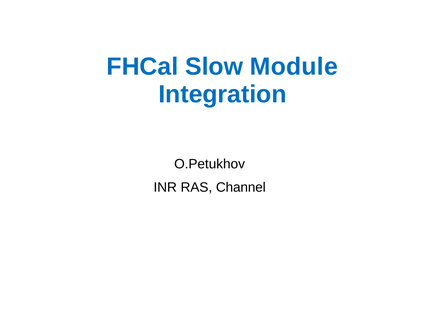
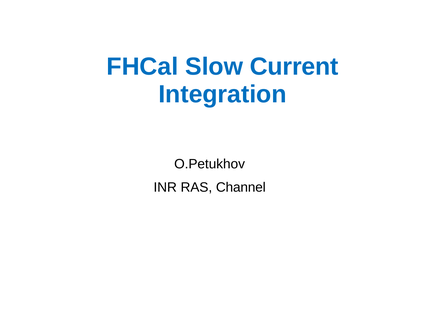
Module: Module -> Current (294, 67)
